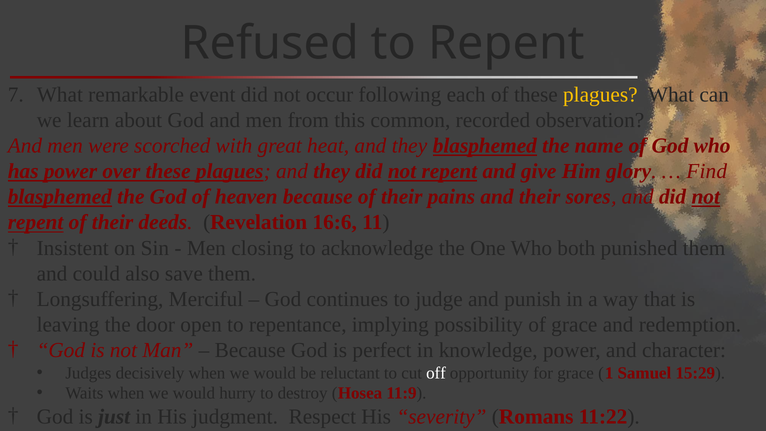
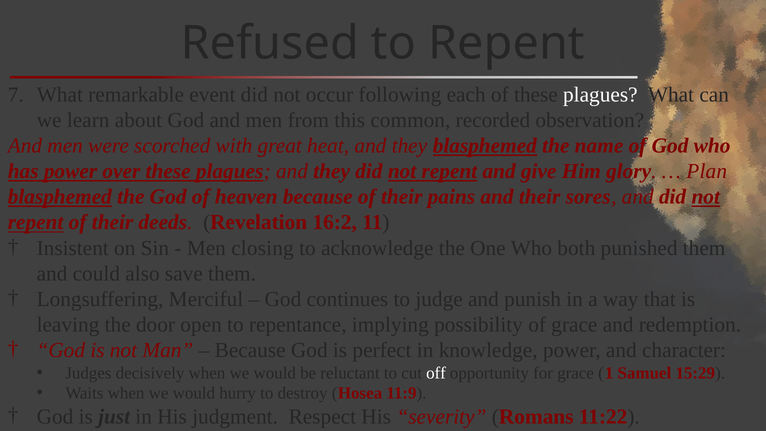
plagues colour: yellow -> white (600, 95)
Find: Find -> Plan (707, 171)
16:6: 16:6 -> 16:2 (335, 222)
